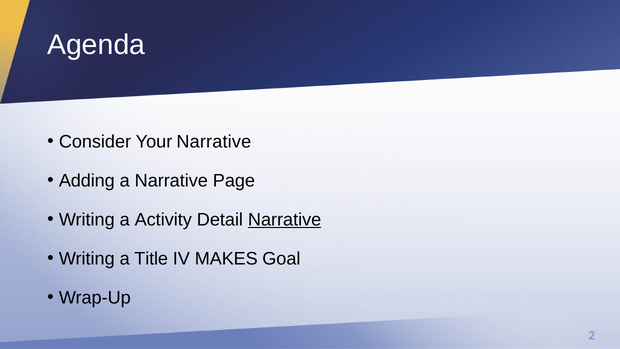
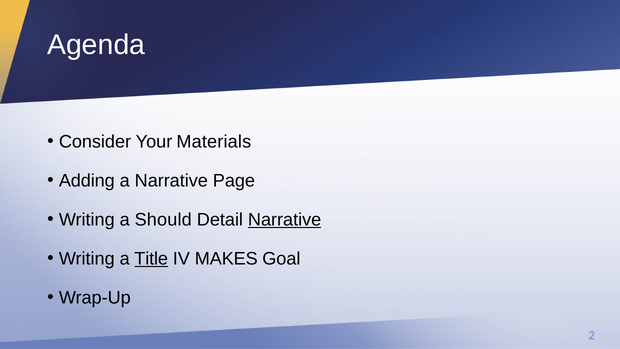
Your Narrative: Narrative -> Materials (214, 142)
Activity: Activity -> Should (163, 220)
Title underline: none -> present (151, 259)
